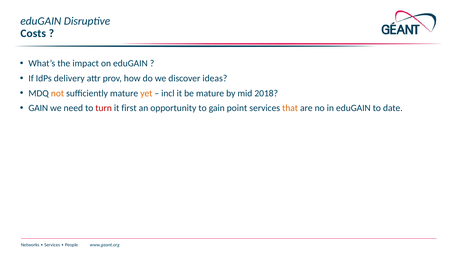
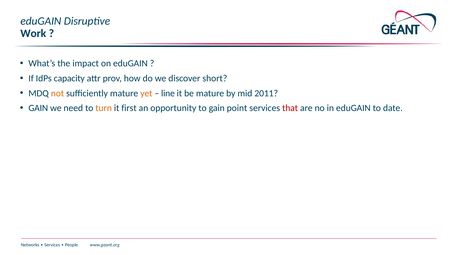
Costs: Costs -> Work (33, 34)
delivery: delivery -> capacity (69, 78)
ideas: ideas -> short (215, 78)
incl: incl -> line (168, 93)
2018: 2018 -> 2011 (266, 93)
turn colour: red -> orange (104, 108)
that colour: orange -> red (290, 108)
